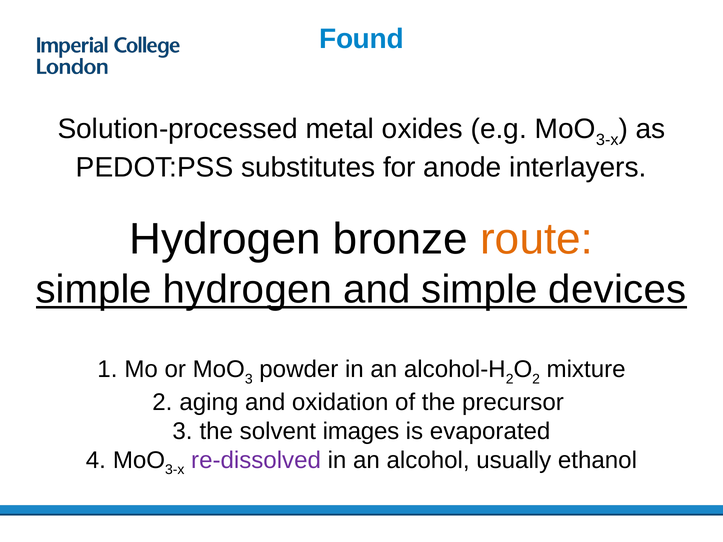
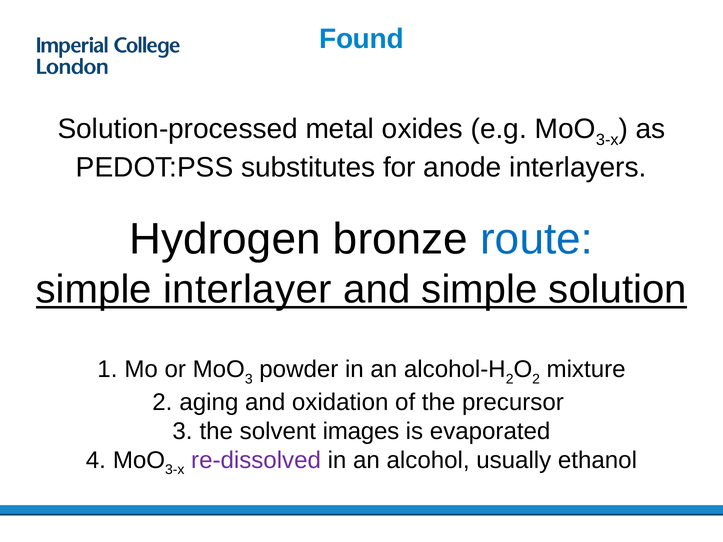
route colour: orange -> blue (537, 239)
simple hydrogen: hydrogen -> interlayer (247, 290)
devices: devices -> solution (618, 290)
